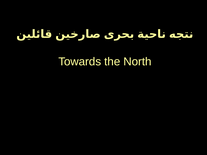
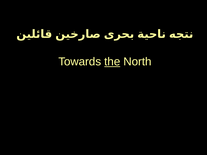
the underline: none -> present (112, 62)
